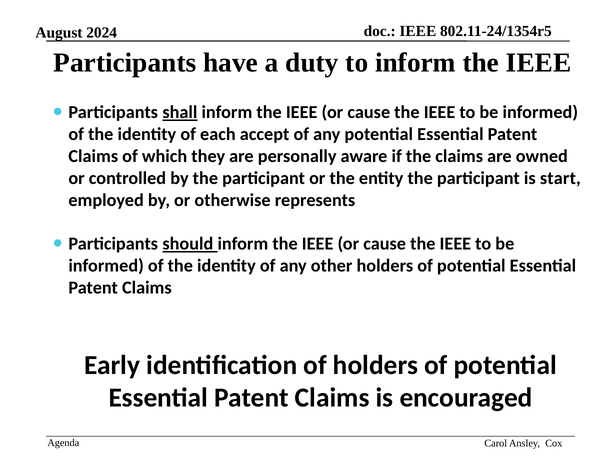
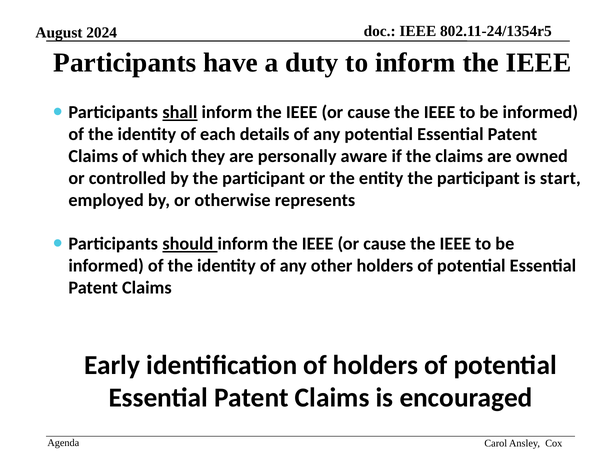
accept: accept -> details (265, 134)
